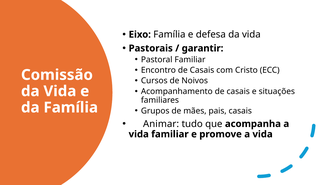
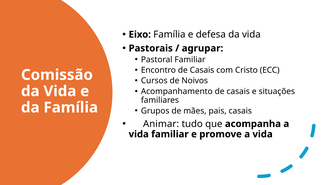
garantir: garantir -> agrupar (202, 48)
